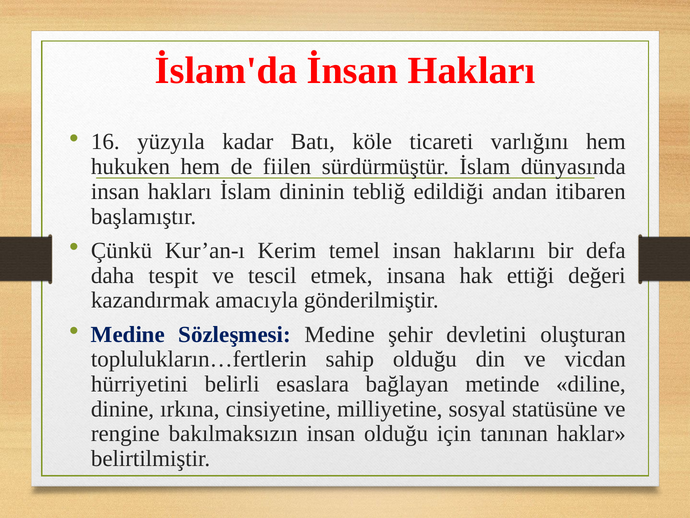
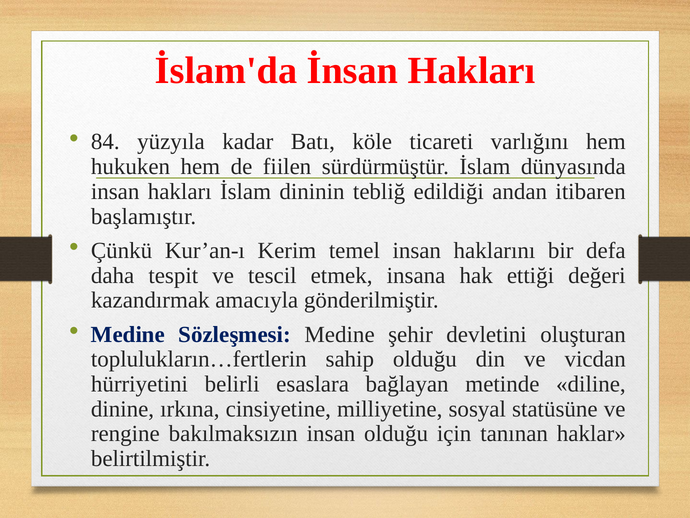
16: 16 -> 84 (105, 142)
